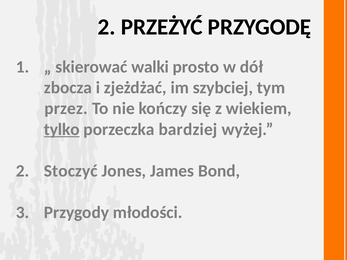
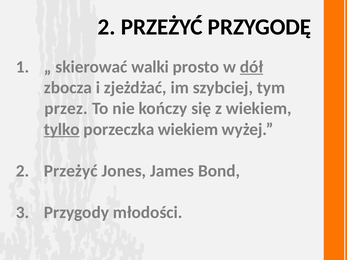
dół underline: none -> present (251, 67)
porzeczka bardziej: bardziej -> wiekiem (188, 129)
Stoczyć: Stoczyć -> Przeżyć (71, 171)
